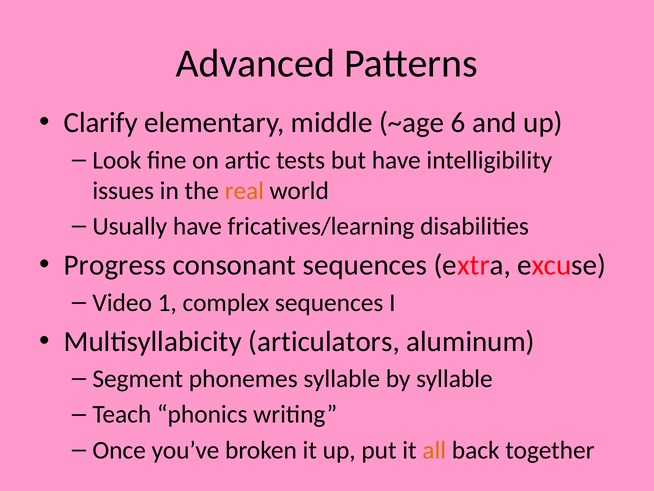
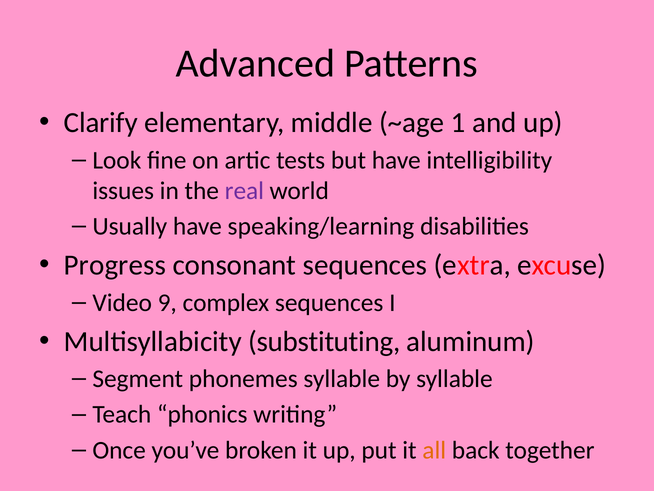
6: 6 -> 1 (458, 122)
real colour: orange -> purple (244, 190)
fricatives/learning: fricatives/learning -> speaking/learning (321, 226)
1: 1 -> 9 (167, 302)
articulators: articulators -> substituting (324, 341)
